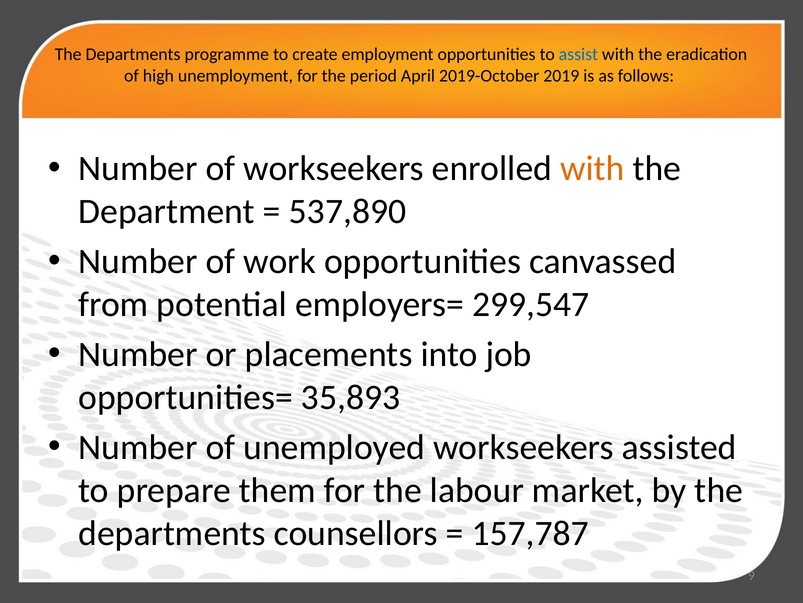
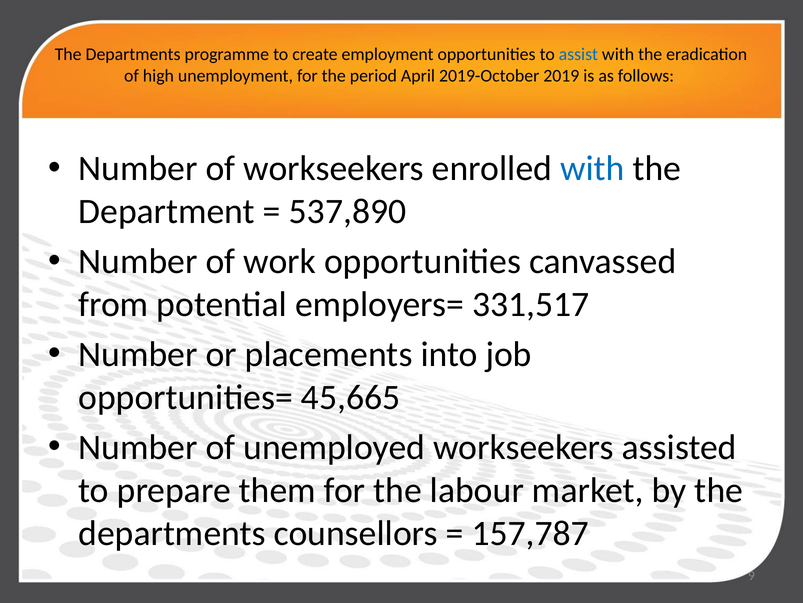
with colour: orange -> blue (592, 168)
299,547: 299,547 -> 331,517 (531, 304)
35,893: 35,893 -> 45,665 (351, 397)
